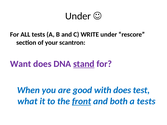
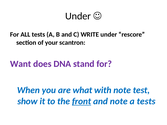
stand underline: present -> none (84, 64)
good: good -> what (82, 90)
with does: does -> note (122, 90)
what: what -> show (28, 101)
and both: both -> note (119, 101)
